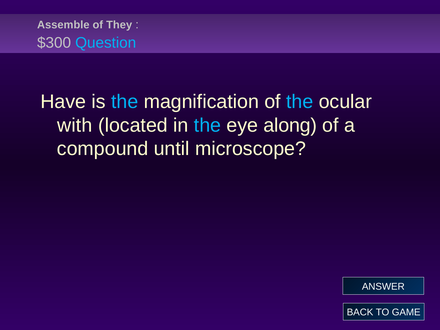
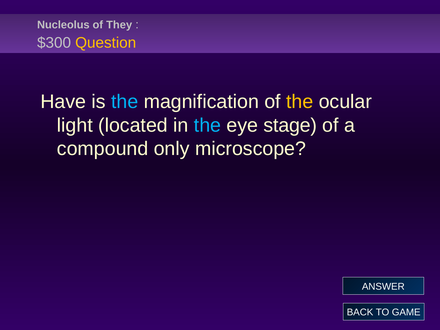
Assemble: Assemble -> Nucleolus (63, 25)
Question colour: light blue -> yellow (106, 43)
the colour: light blue -> yellow (300, 102)
with: with -> light (75, 125)
along: along -> stage (290, 125)
until: until -> only (172, 149)
